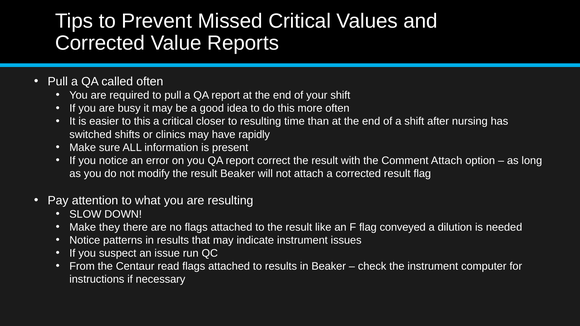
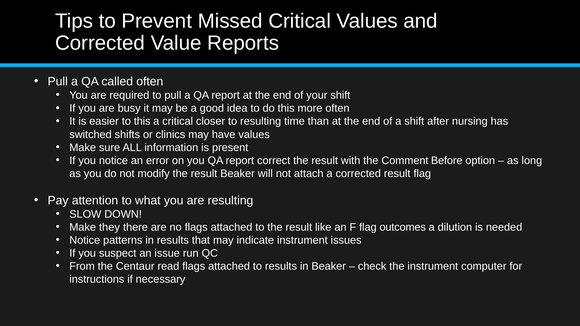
have rapidly: rapidly -> values (254, 135)
Comment Attach: Attach -> Before (447, 161)
conveyed: conveyed -> outcomes (403, 227)
